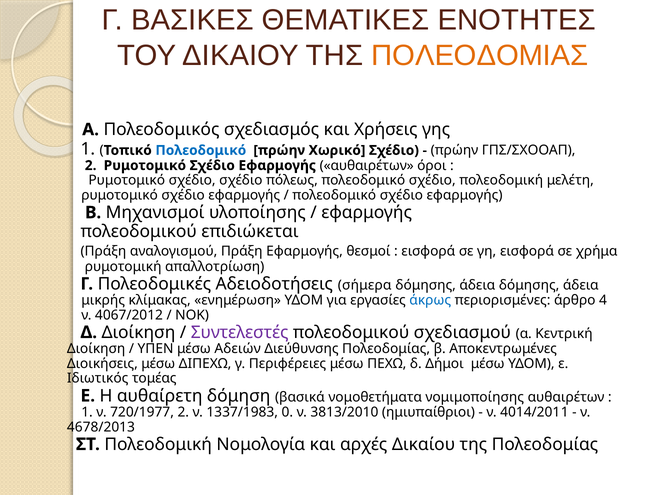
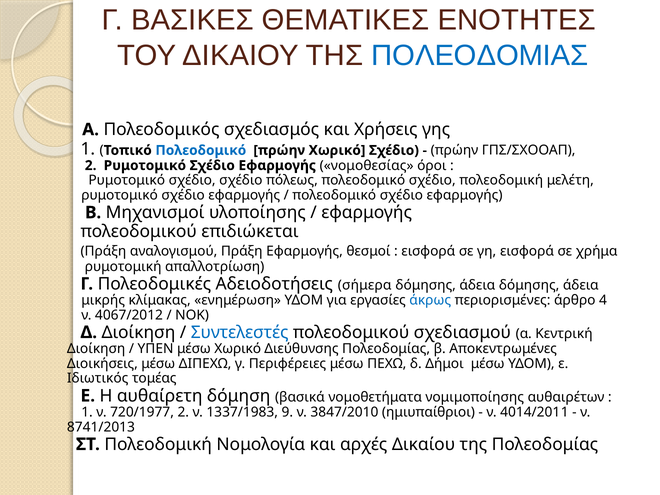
ΠΟΛΕΟΔΟΜΙΑΣ colour: orange -> blue (480, 55)
Εφαρμογής αυθαιρέτων: αυθαιρέτων -> νομοθεσίας (367, 165)
Συντελεστές colour: purple -> blue (240, 332)
μέσω Αδειών: Αδειών -> Χωρικό (238, 349)
0: 0 -> 9 (287, 412)
3813/2010: 3813/2010 -> 3847/2010 (344, 412)
4678/2013: 4678/2013 -> 8741/2013 (101, 427)
